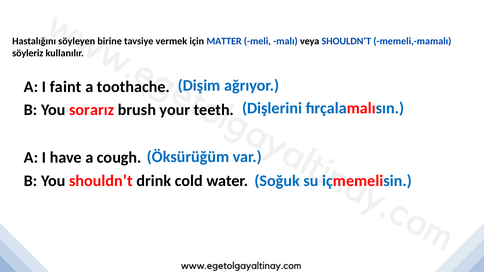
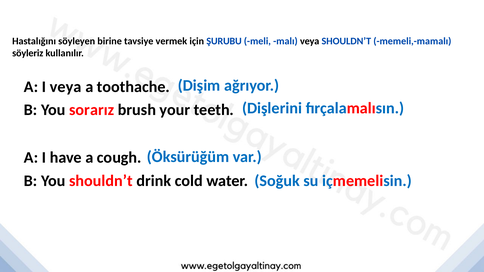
MATTER: MATTER -> ŞURUBU (224, 41)
I faint: faint -> veya (66, 87)
